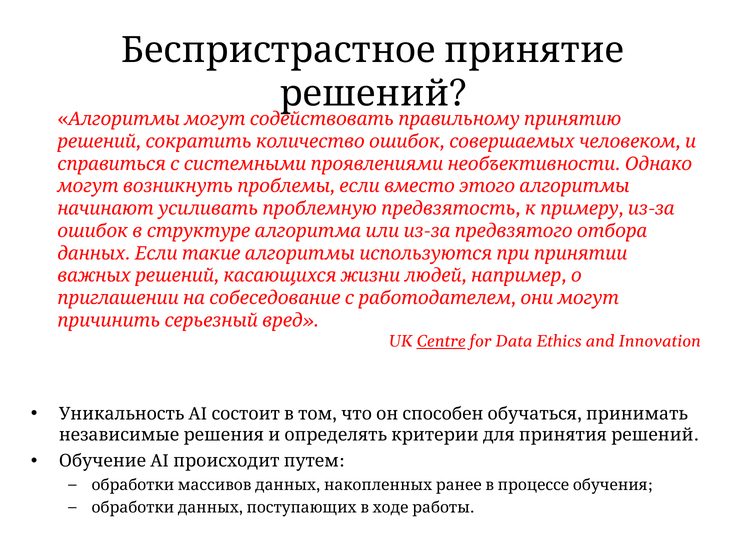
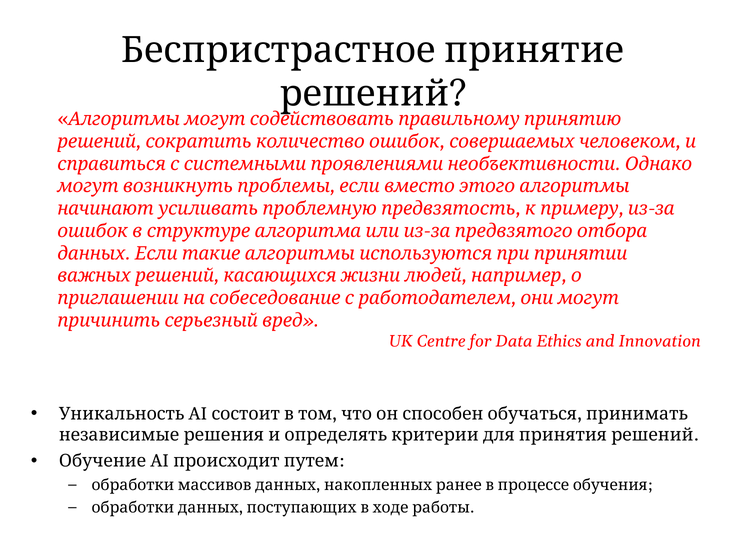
Centre underline: present -> none (441, 342)
